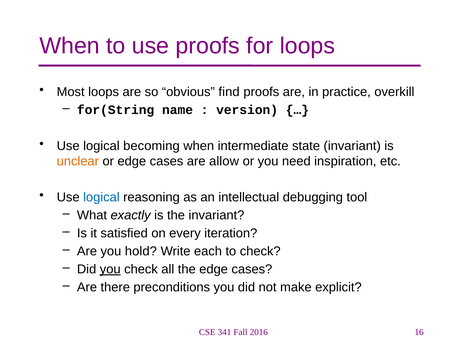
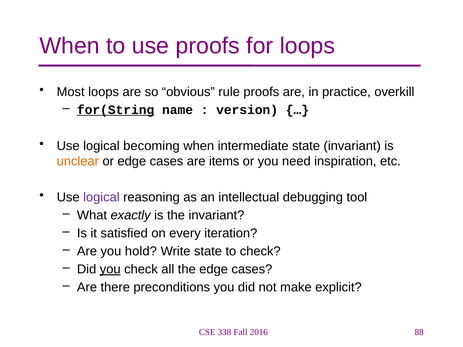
find: find -> rule (229, 92)
for(String underline: none -> present (116, 110)
allow: allow -> items (224, 161)
logical colour: blue -> purple (101, 197)
Write each: each -> state (208, 251)
341: 341 -> 338 (224, 332)
16: 16 -> 88 (419, 332)
